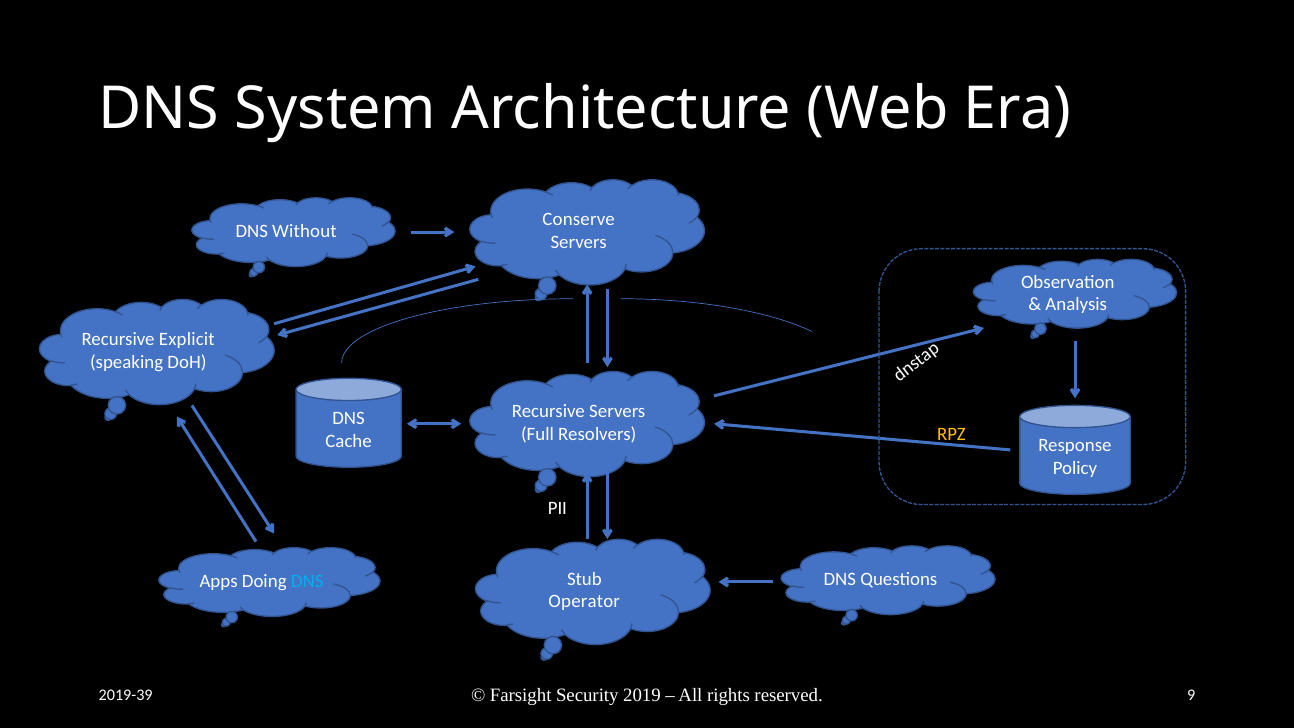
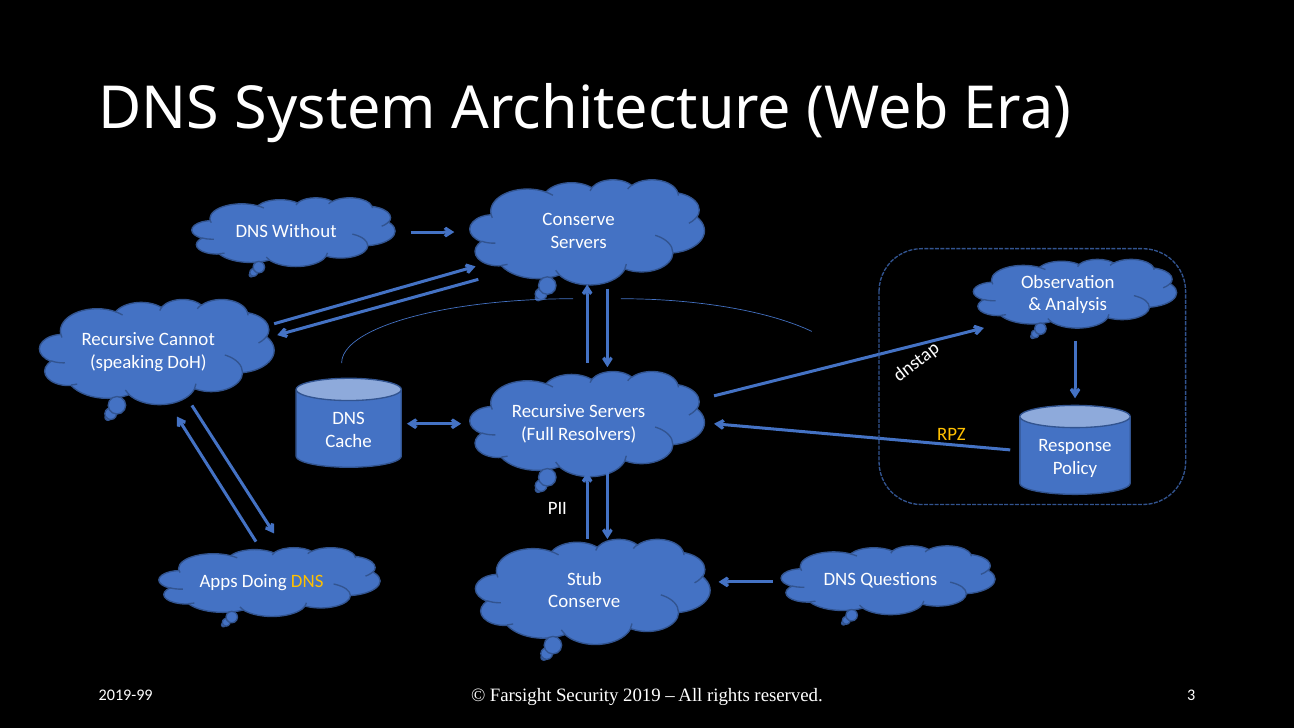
Explicit: Explicit -> Cannot (187, 339)
DNS colour: light blue -> yellow (307, 581)
Operator: Operator -> Conserve (584, 602)
9: 9 -> 3 (1191, 695)
2019-39: 2019-39 -> 2019-99 (126, 695)
